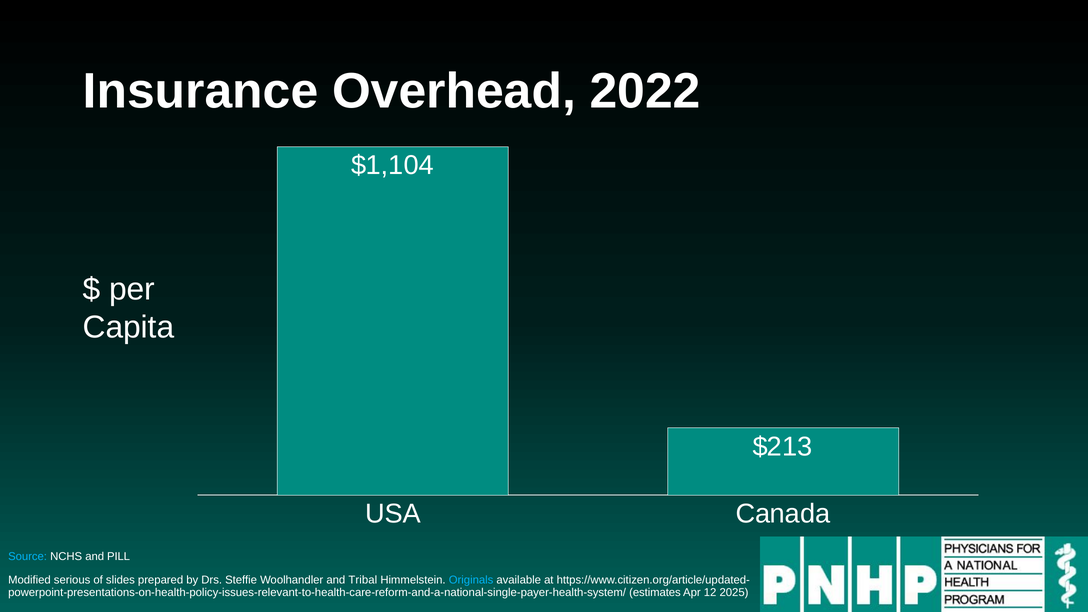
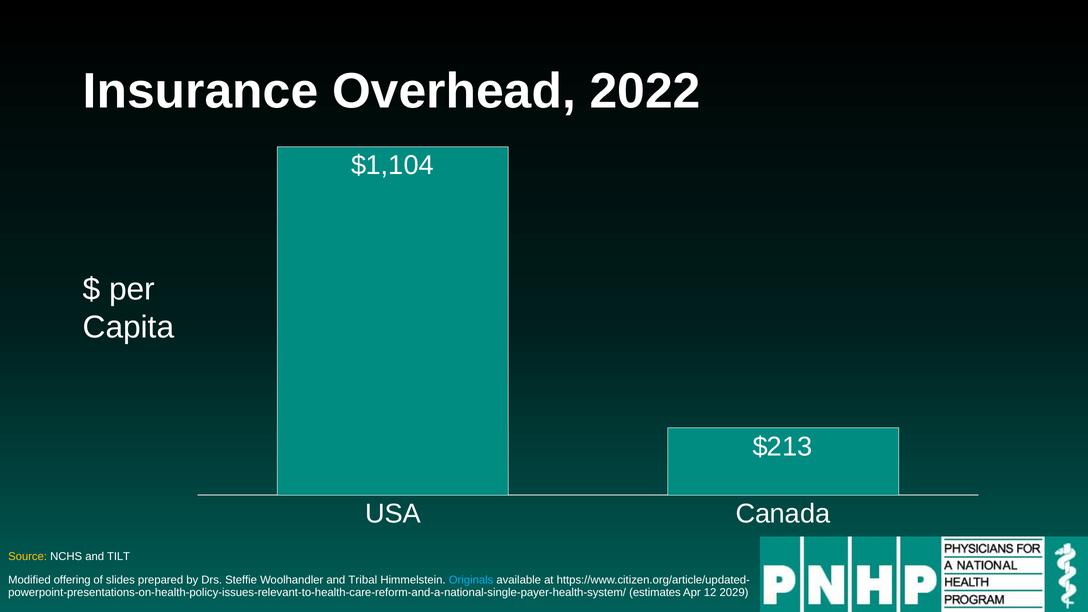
Source colour: light blue -> yellow (28, 556)
PILL: PILL -> TILT (119, 556)
serious: serious -> offering (72, 580)
2025: 2025 -> 2029 (734, 592)
